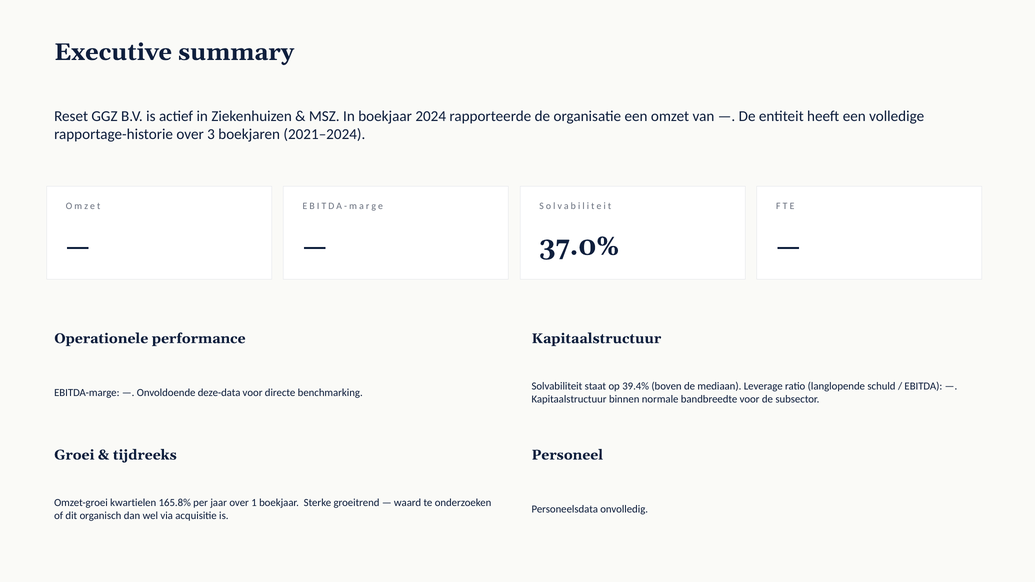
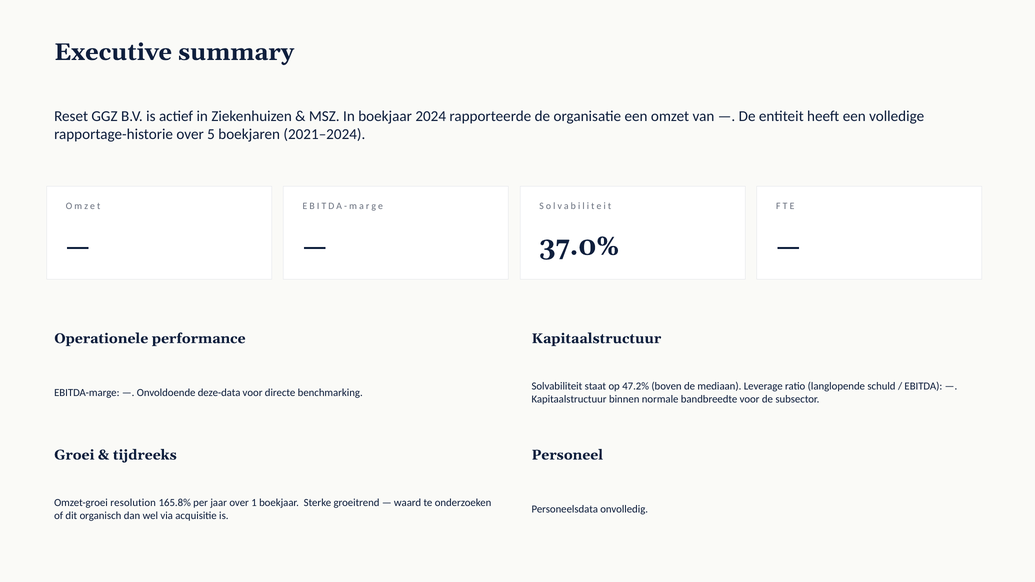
3: 3 -> 5 (211, 134)
39.4%: 39.4% -> 47.2% (636, 386)
kwartielen: kwartielen -> resolution (133, 503)
